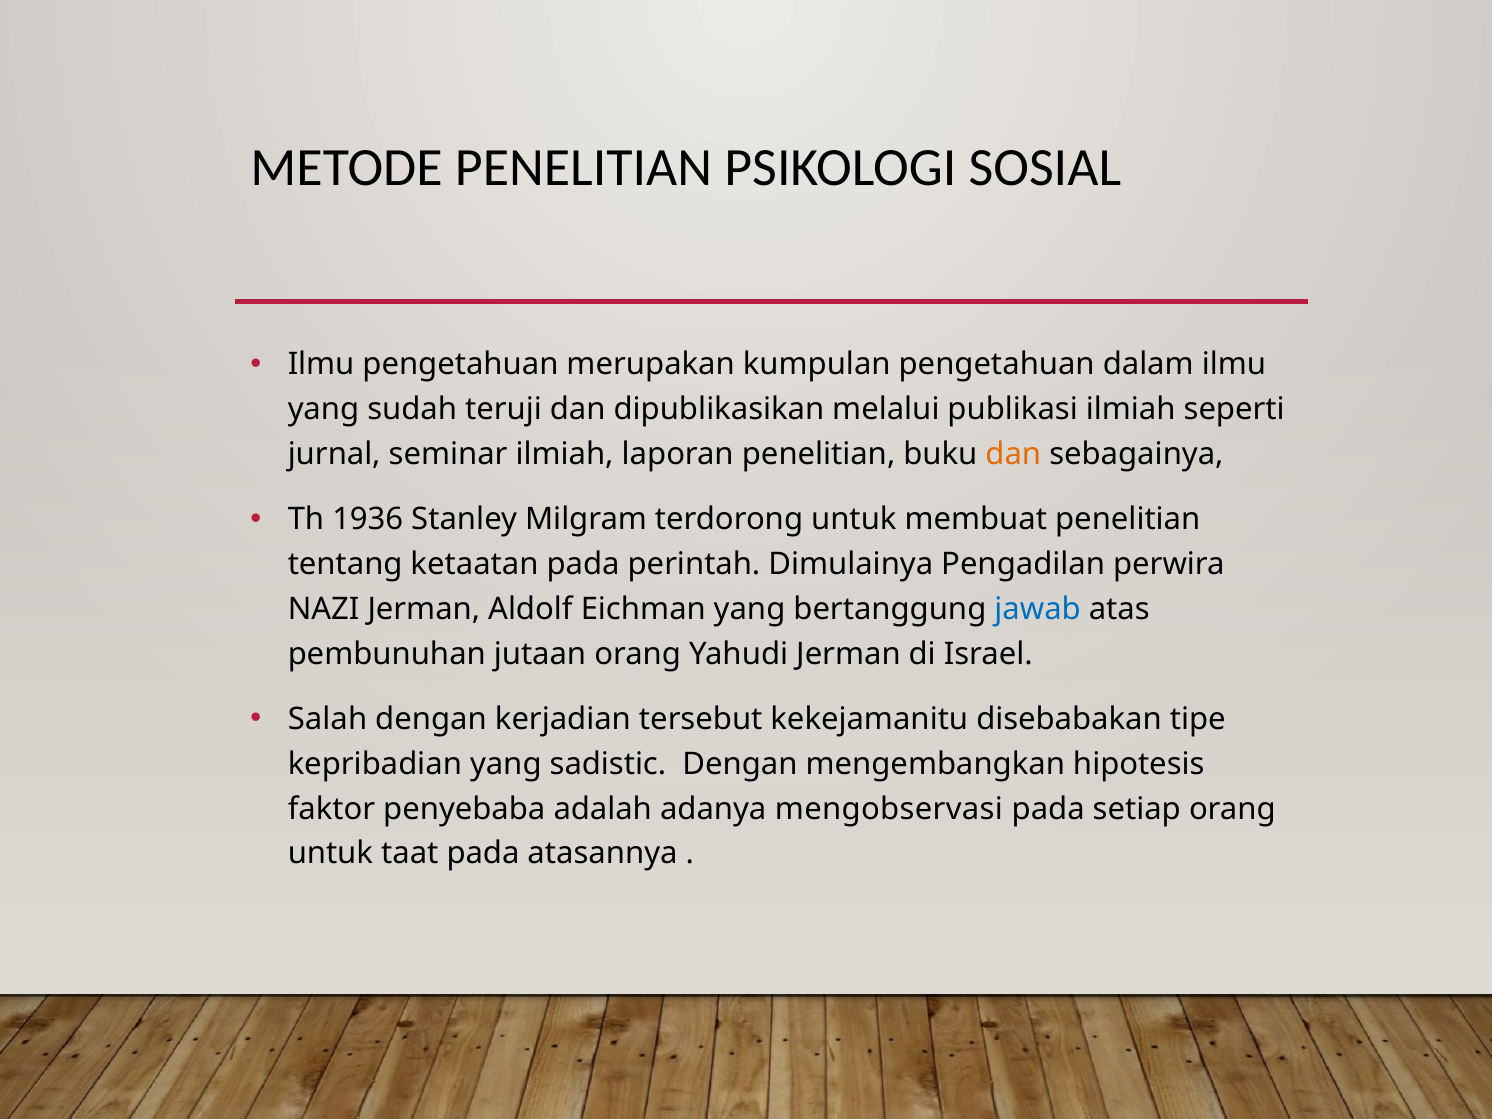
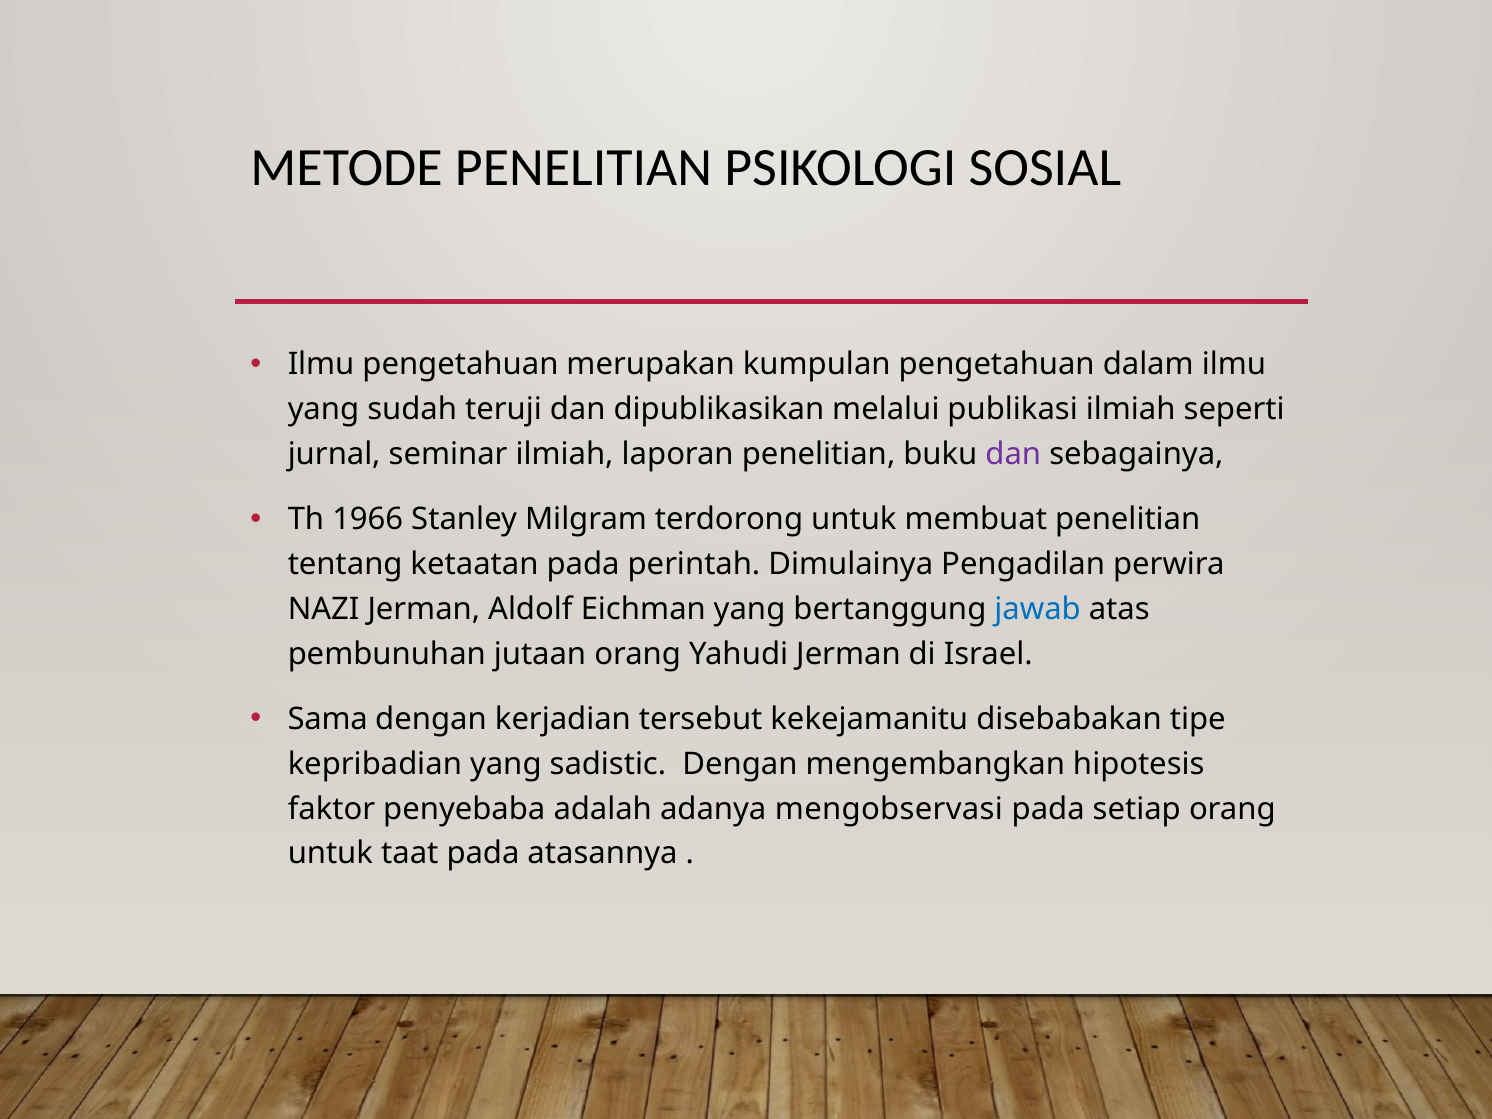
dan colour: orange -> purple (1013, 454)
1936: 1936 -> 1966 (368, 520)
Salah: Salah -> Sama (328, 719)
